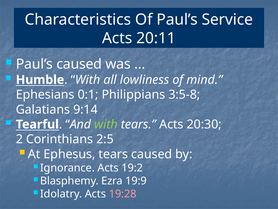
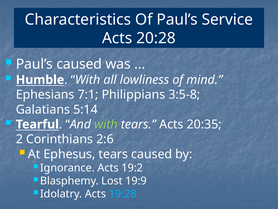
20:11: 20:11 -> 20:28 (156, 38)
0:1: 0:1 -> 7:1 (88, 94)
9:14: 9:14 -> 5:14 (85, 109)
20:30: 20:30 -> 20:35 (204, 124)
2:5: 2:5 -> 2:6 (105, 139)
Ezra: Ezra -> Lost (112, 181)
19:28 colour: pink -> light blue (123, 194)
